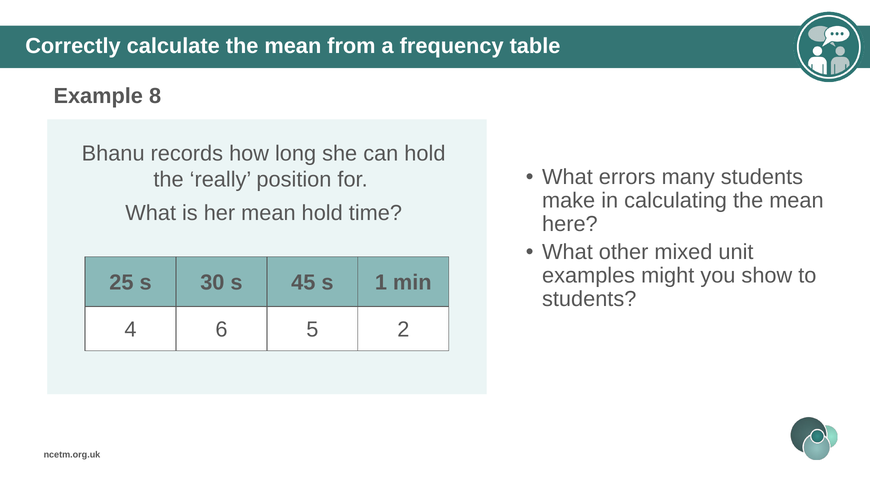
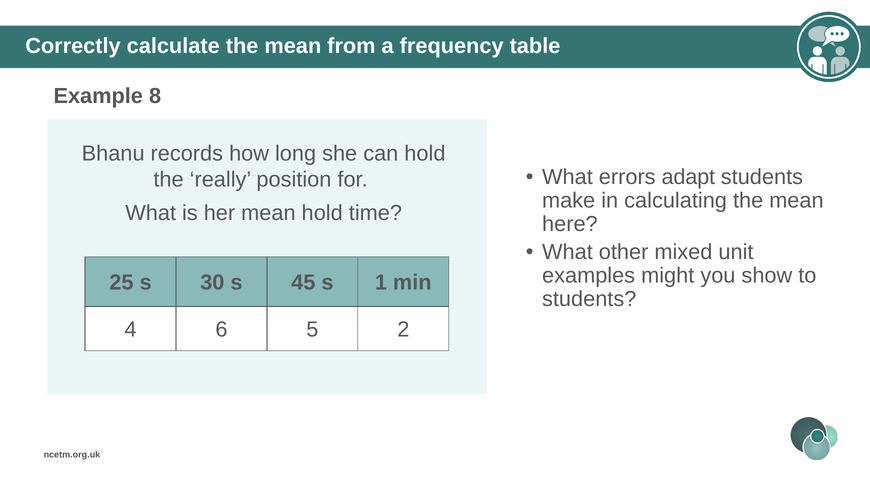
many: many -> adapt (688, 177)
